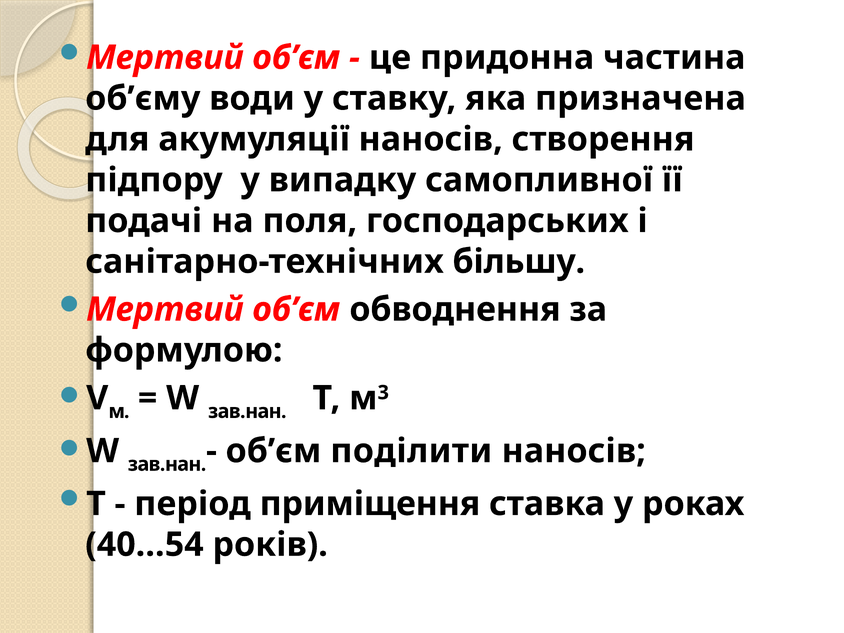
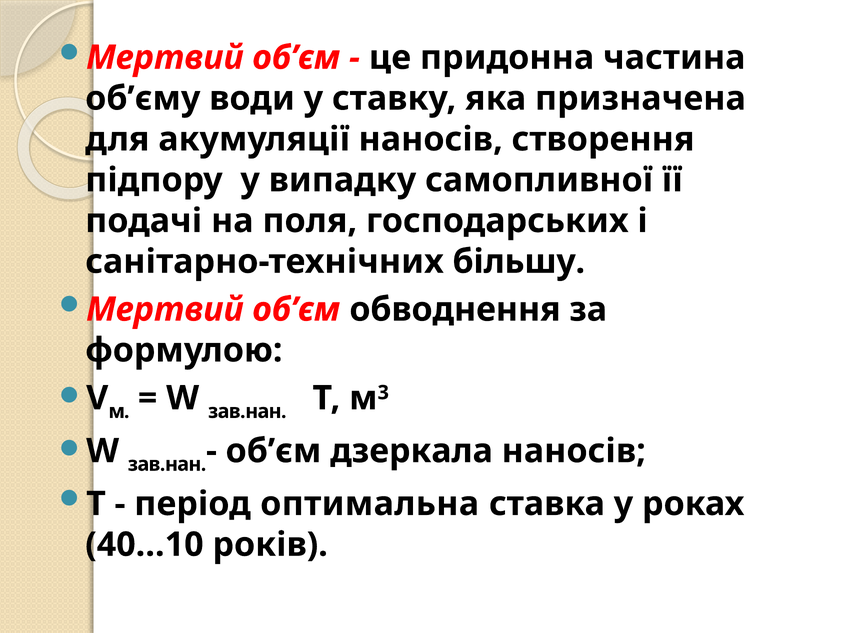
поділити: поділити -> дзеркала (412, 451)
приміщення: приміщення -> оптимальна (370, 504)
40…54: 40…54 -> 40…10 (144, 545)
